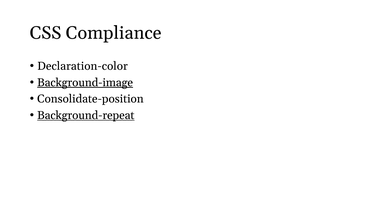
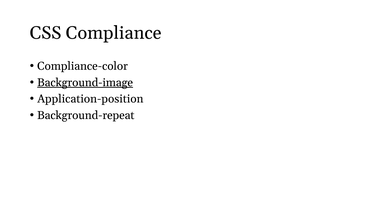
Declaration-color: Declaration-color -> Compliance-color (83, 66)
Consolidate-position: Consolidate-position -> Application-position (90, 99)
Background-repeat underline: present -> none (86, 116)
